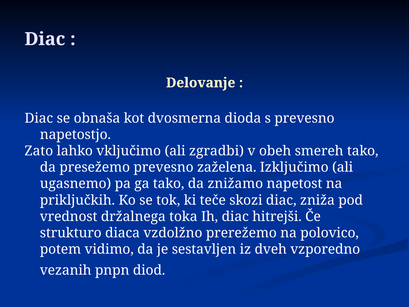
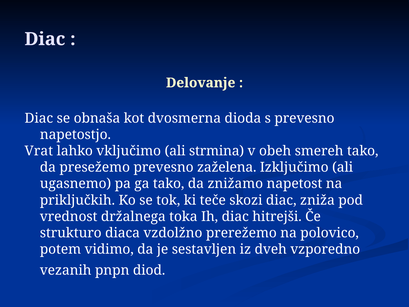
Zato: Zato -> Vrat (39, 151)
zgradbi: zgradbi -> strmina (217, 151)
